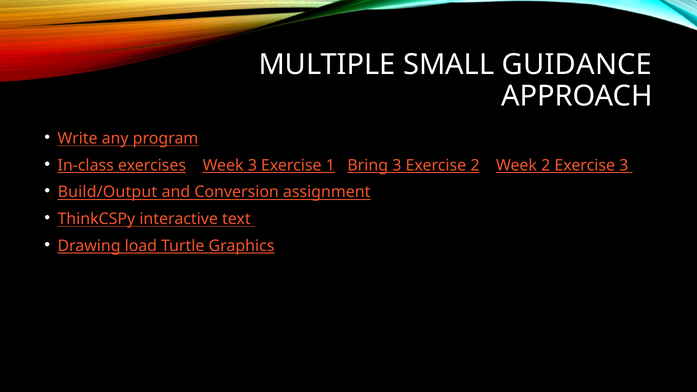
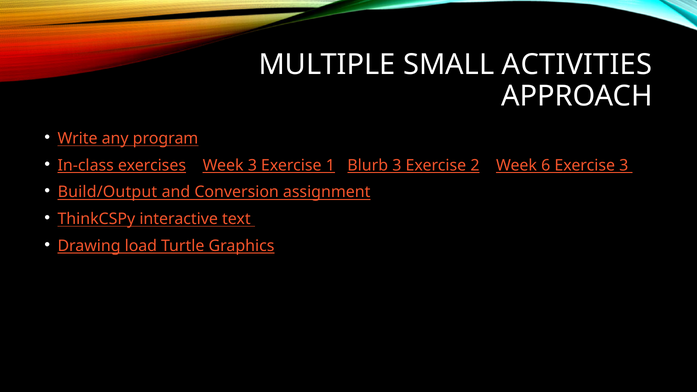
GUIDANCE: GUIDANCE -> ACTIVITIES (577, 65)
Bring: Bring -> Blurb (368, 165)
Week 2: 2 -> 6 (546, 165)
